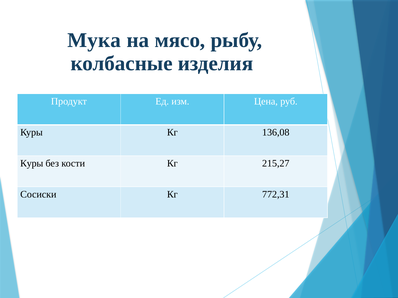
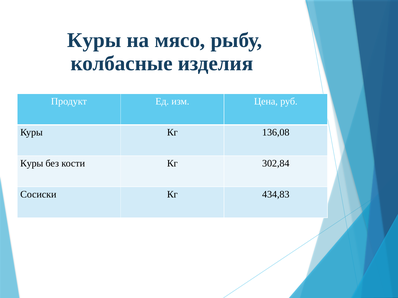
Мука: Мука -> Куры (94, 40)
215,27: 215,27 -> 302,84 (276, 164)
772,31: 772,31 -> 434,83 (276, 195)
